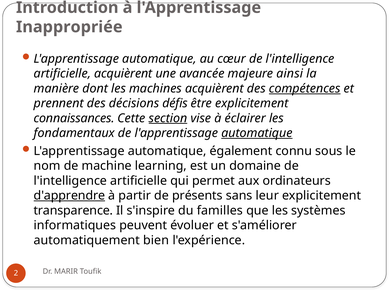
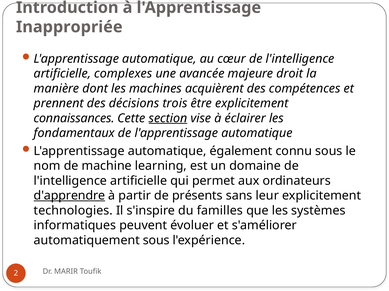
artificielle acquièrent: acquièrent -> complexes (123, 74)
ainsi: ainsi -> droit (290, 74)
compétences underline: present -> none (305, 89)
défis: défis -> trois (175, 104)
automatique underline: present -> none (257, 133)
transparence: transparence -> technologies (73, 211)
automatiquement bien: bien -> sous (156, 241)
